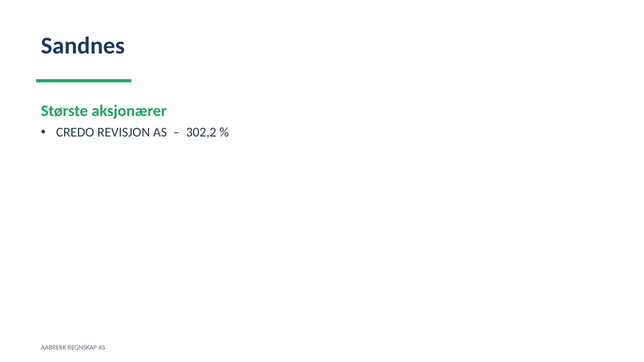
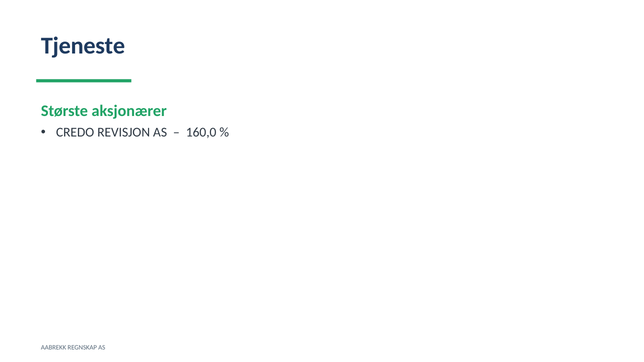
Sandnes: Sandnes -> Tjeneste (83, 46)
302,2: 302,2 -> 160,0 (201, 132)
